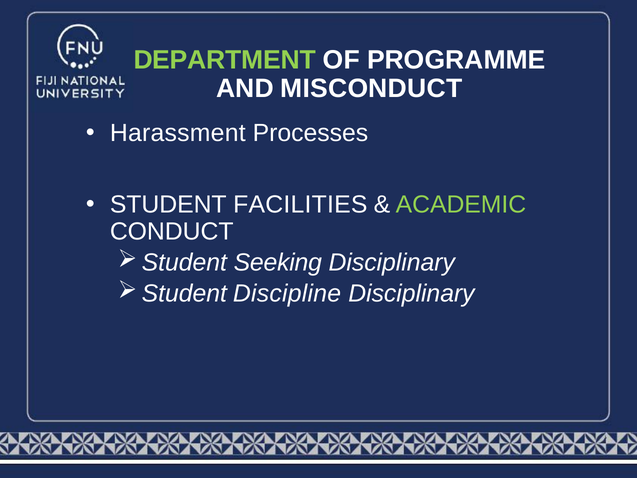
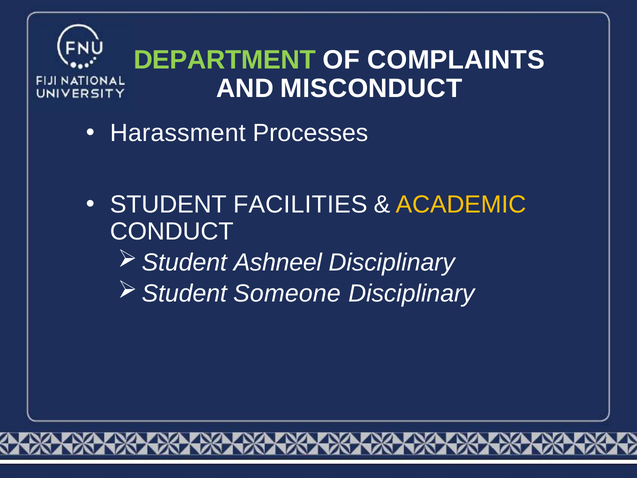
PROGRAMME: PROGRAMME -> COMPLAINTS (456, 60)
ACADEMIC colour: light green -> yellow (461, 204)
Seeking: Seeking -> Ashneel (278, 262)
Discipline: Discipline -> Someone (287, 294)
